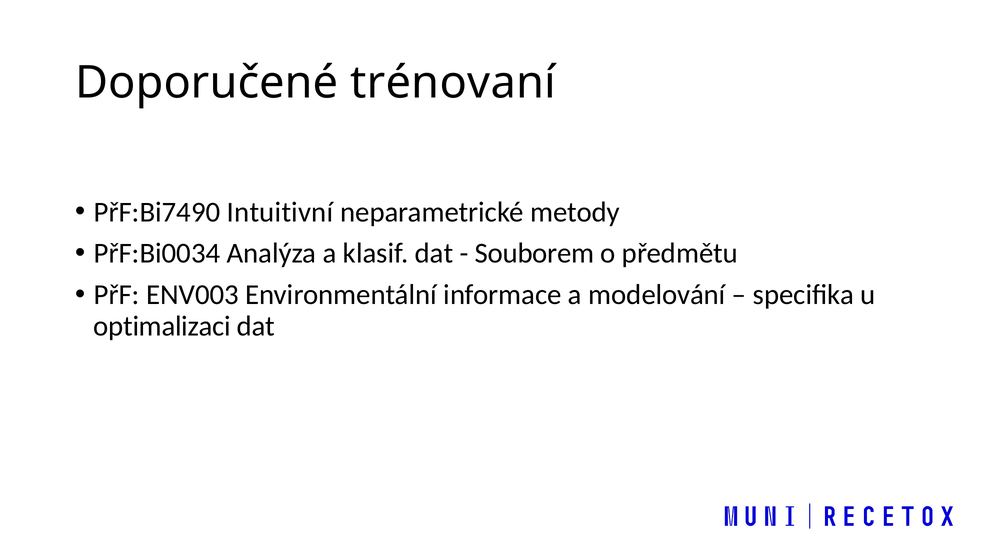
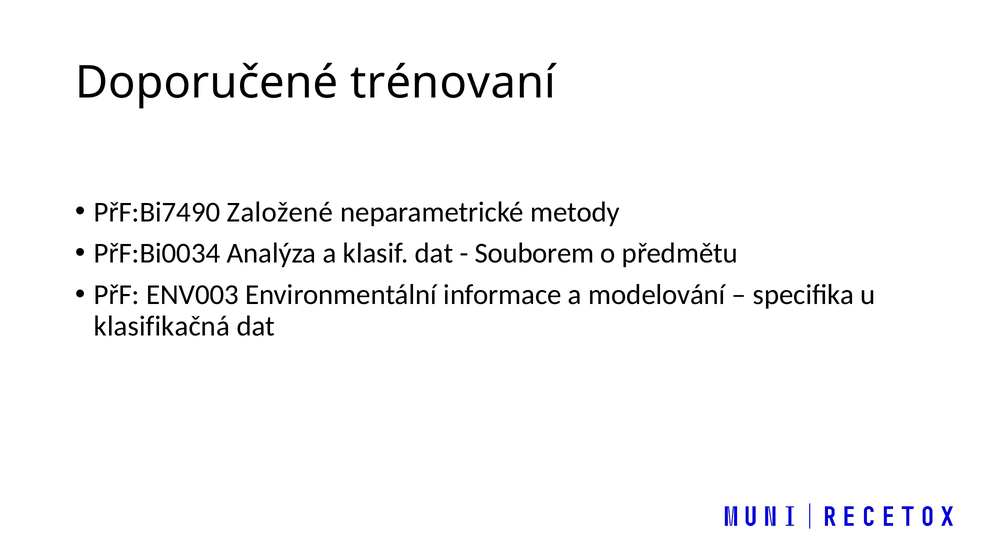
Intuitivní: Intuitivní -> Založené (280, 212)
optimalizaci: optimalizaci -> klasifikačná (162, 326)
